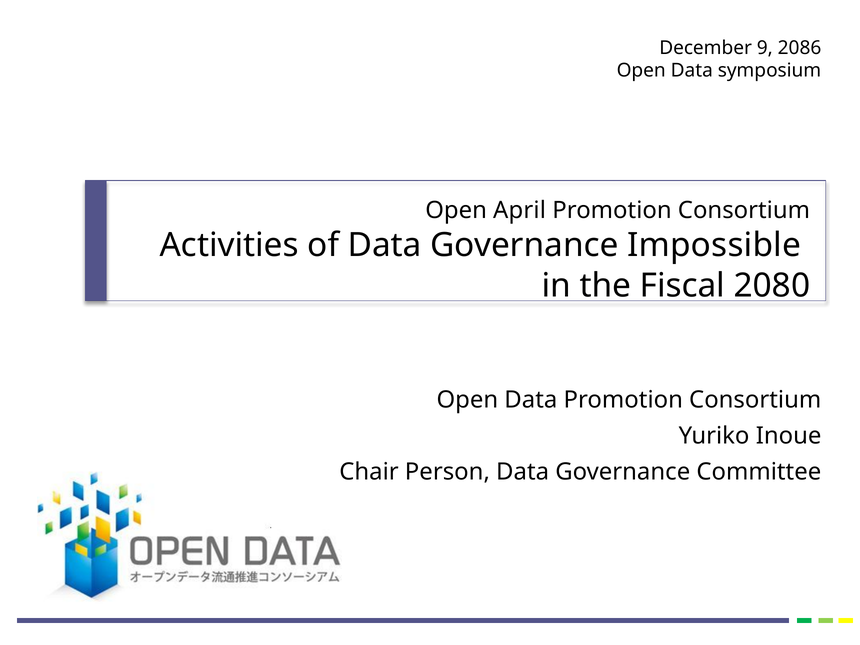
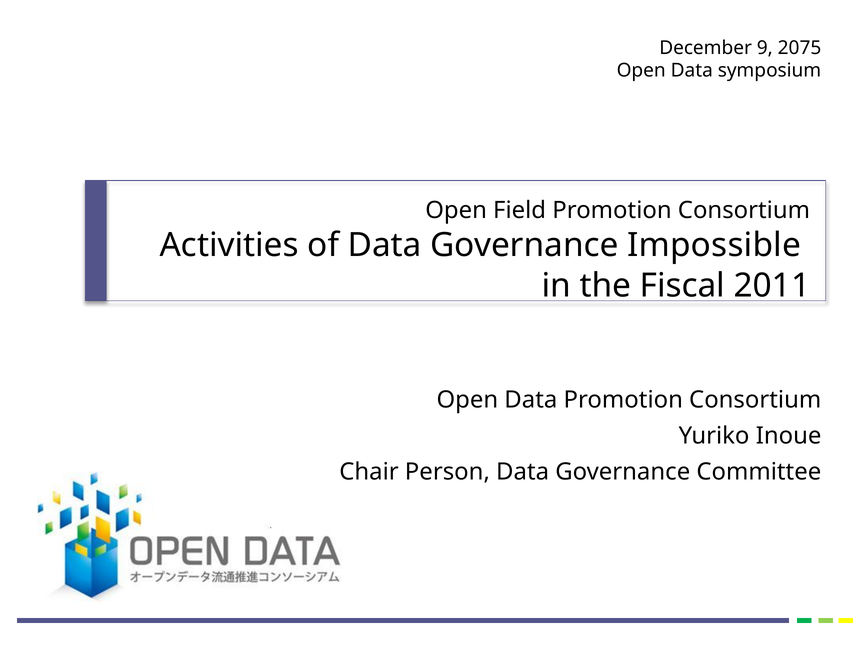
2086: 2086 -> 2075 (800, 48)
April: April -> Field (520, 210)
2080: 2080 -> 2011 (772, 286)
